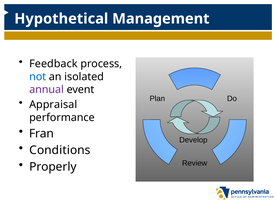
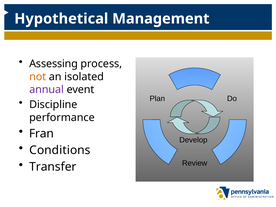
Feedback: Feedback -> Assessing (54, 64)
not colour: blue -> orange (38, 77)
Appraisal: Appraisal -> Discipline (53, 105)
Properly: Properly -> Transfer (53, 167)
